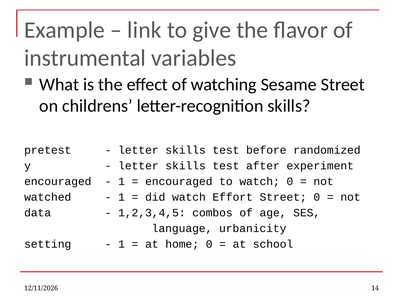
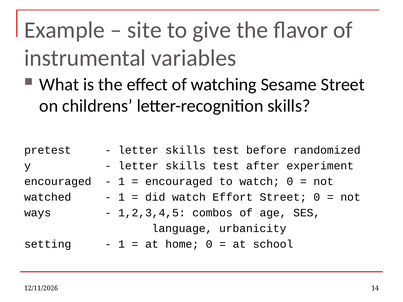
link: link -> site (144, 30)
data: data -> ways (38, 213)
